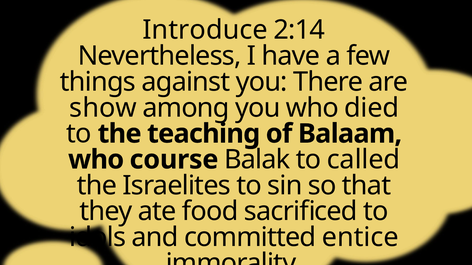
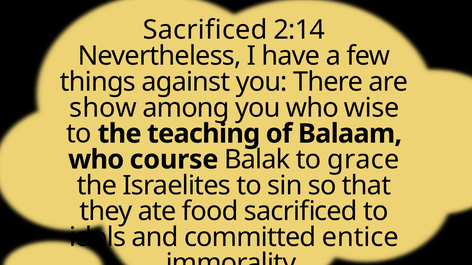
Introduce: Introduce -> Sacrificed (205, 30)
died: died -> wise (372, 108)
called: called -> grace (363, 160)
